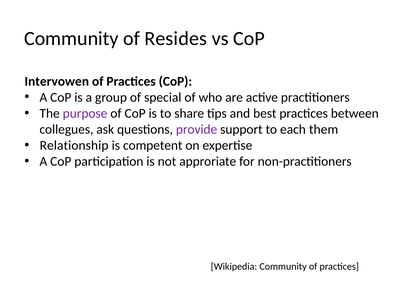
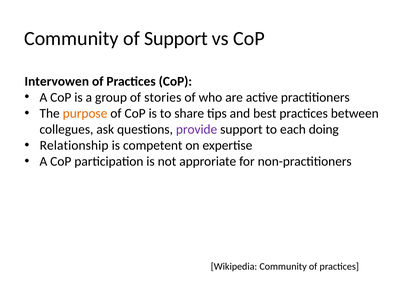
of Resides: Resides -> Support (176, 39)
special: special -> stories (163, 97)
purpose colour: purple -> orange (85, 113)
them: them -> doing (324, 129)
